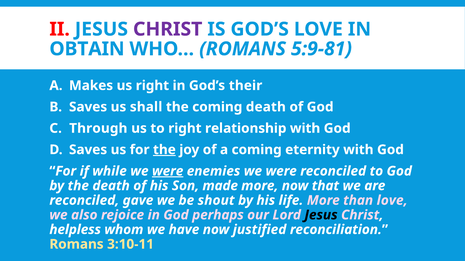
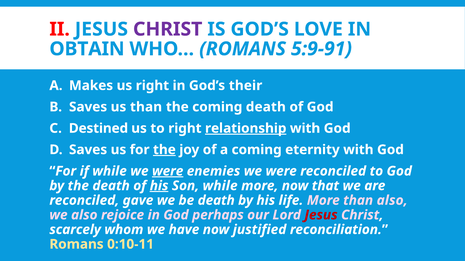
5:9-81: 5:9-81 -> 5:9-91 (321, 49)
us shall: shall -> than (146, 107)
Through: Through -> Destined (98, 129)
relationship underline: none -> present (246, 129)
his underline: none -> present (159, 186)
Son made: made -> while (220, 186)
be shout: shout -> death (216, 201)
than love: love -> also (392, 201)
Jesus colour: black -> red (321, 215)
helpless: helpless -> scarcely (75, 230)
3:10-11: 3:10-11 -> 0:10-11 (131, 245)
